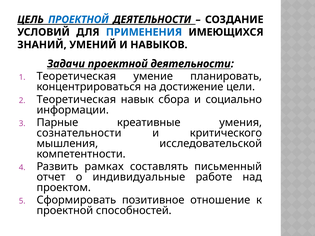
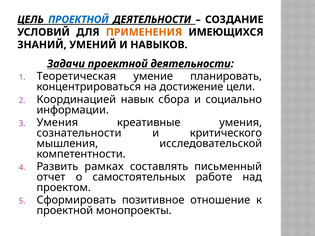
ПРИМЕНЕНИЯ colour: blue -> orange (144, 32)
Теоретическая: Теоретическая -> Координацией (76, 100)
Парные: Парные -> Умения (57, 123)
индивидуальные: индивидуальные -> самостоятельных (139, 177)
способностей: способностей -> монопроекты (134, 211)
